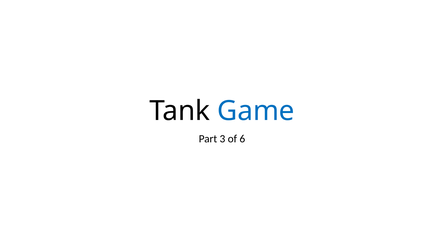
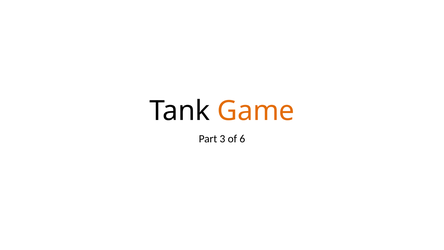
Game colour: blue -> orange (256, 111)
